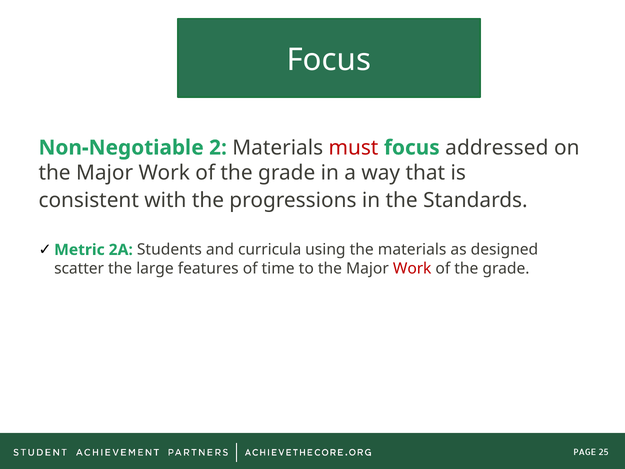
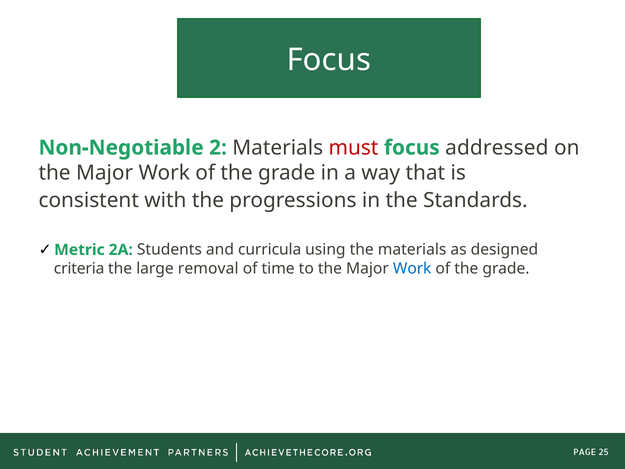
scatter: scatter -> criteria (79, 268)
features: features -> removal (208, 268)
Work colour: red -> blue (412, 268)
